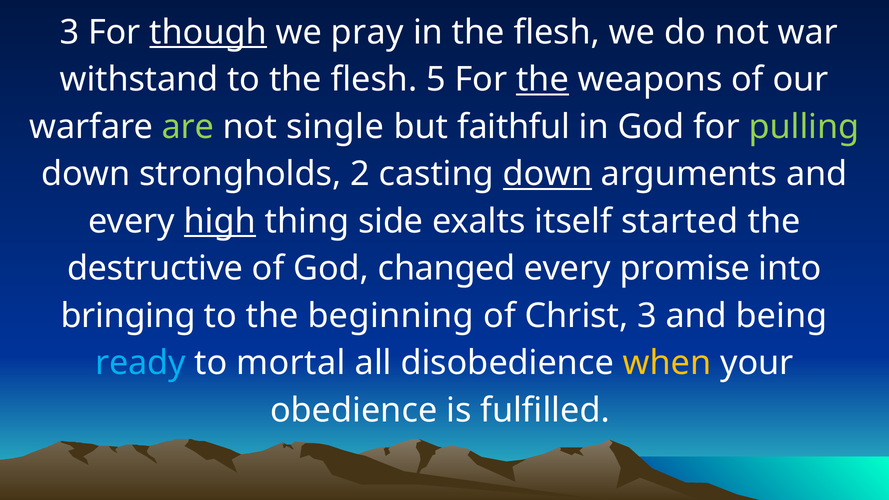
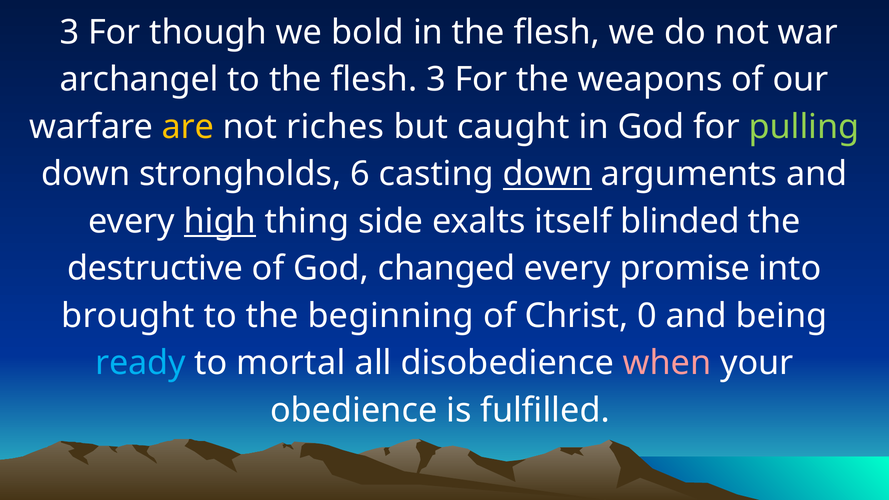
though underline: present -> none (208, 32)
pray: pray -> bold (367, 32)
withstand: withstand -> archangel (139, 80)
flesh 5: 5 -> 3 (436, 80)
the underline: present -> none (542, 80)
are colour: light green -> yellow (188, 127)
single: single -> riches (335, 127)
faithful: faithful -> caught (513, 127)
2: 2 -> 6 (360, 174)
started: started -> blinded (680, 221)
bringing: bringing -> brought (128, 316)
Christ 3: 3 -> 0 (647, 316)
when colour: yellow -> pink (667, 363)
